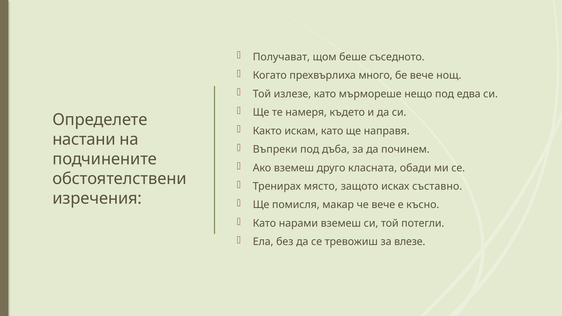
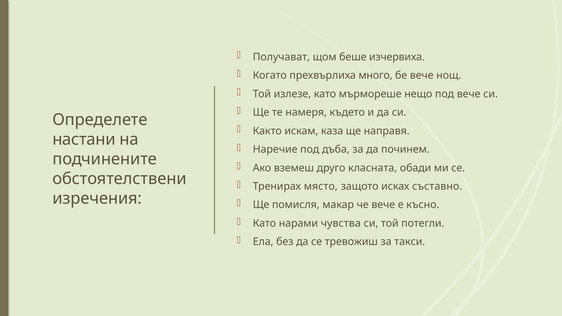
съседното: съседното -> изчервиха (397, 57)
под едва: едва -> вече (469, 94)
искам като: като -> каза (332, 131)
Въпреки: Въпреки -> Наречие (275, 149)
нарами вземеш: вземеш -> чувства (341, 223)
влезе: влезе -> такси (410, 242)
